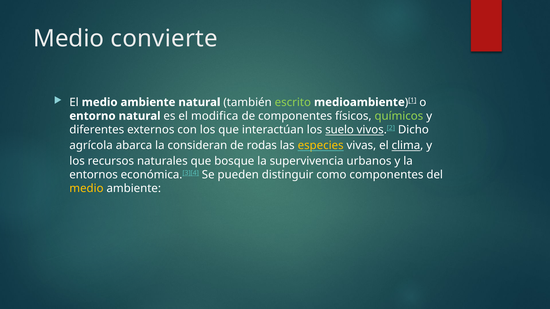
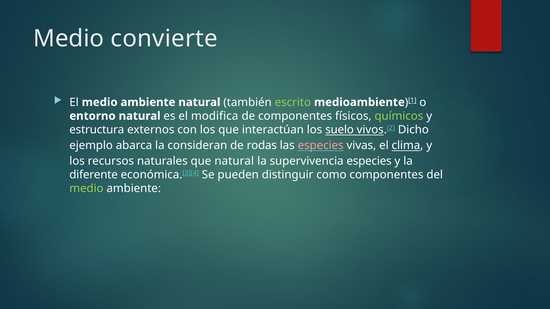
diferentes: diferentes -> estructura (97, 130)
agrícola: agrícola -> ejemplo (91, 146)
especies colour: yellow -> pink (321, 146)
que bosque: bosque -> natural (234, 161)
supervivencia urbanos: urbanos -> especies (369, 161)
entornos: entornos -> diferente (94, 175)
medio colour: yellow -> light green (86, 189)
